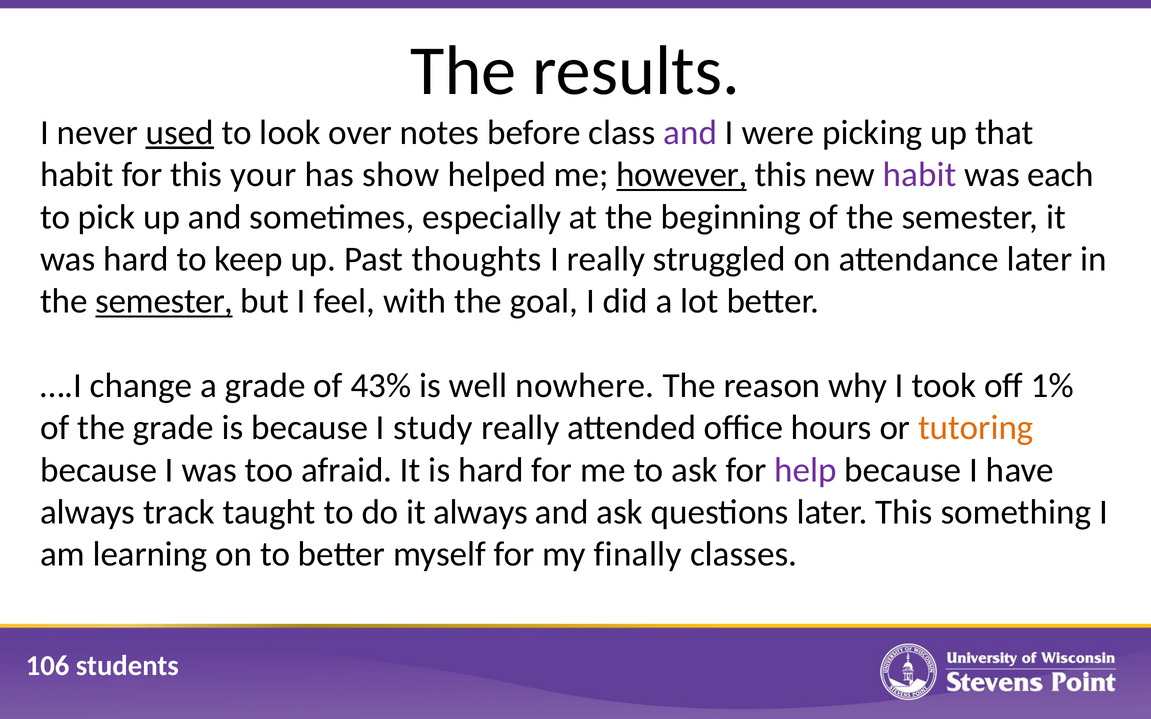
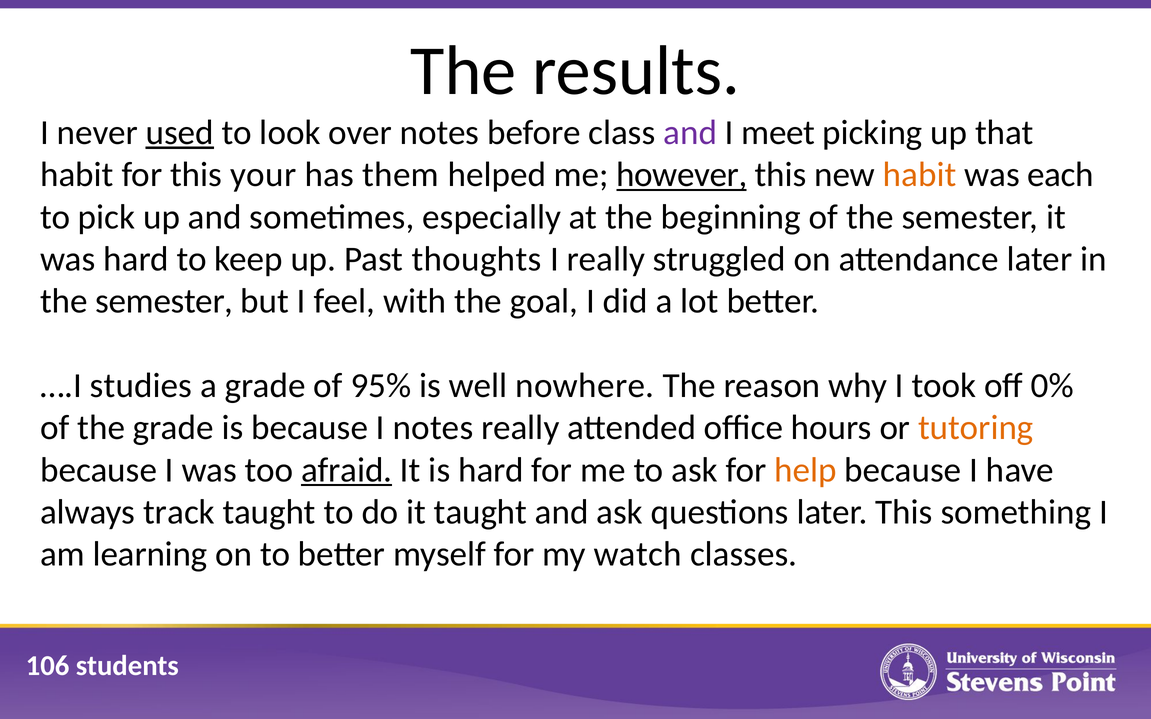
were: were -> meet (778, 133)
show: show -> them (401, 175)
habit colour: purple -> orange (920, 175)
semester underline: present -> none (164, 301)
change: change -> studies (141, 386)
43%: 43% -> 95% (381, 386)
1%: 1% -> 0% (1052, 386)
I study: study -> notes (433, 428)
afraid underline: none -> present (347, 470)
help colour: purple -> orange (805, 470)
it always: always -> taught (480, 512)
finally: finally -> watch (638, 555)
